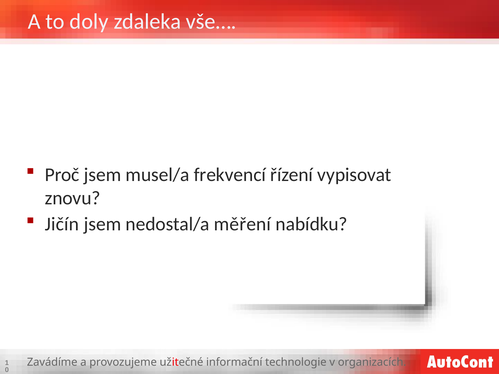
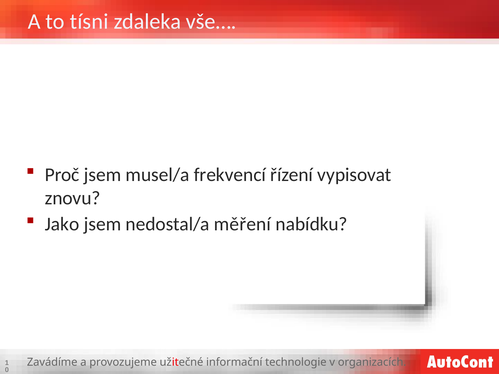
doly: doly -> tísni (89, 21)
Jičín: Jičín -> Jako (62, 224)
